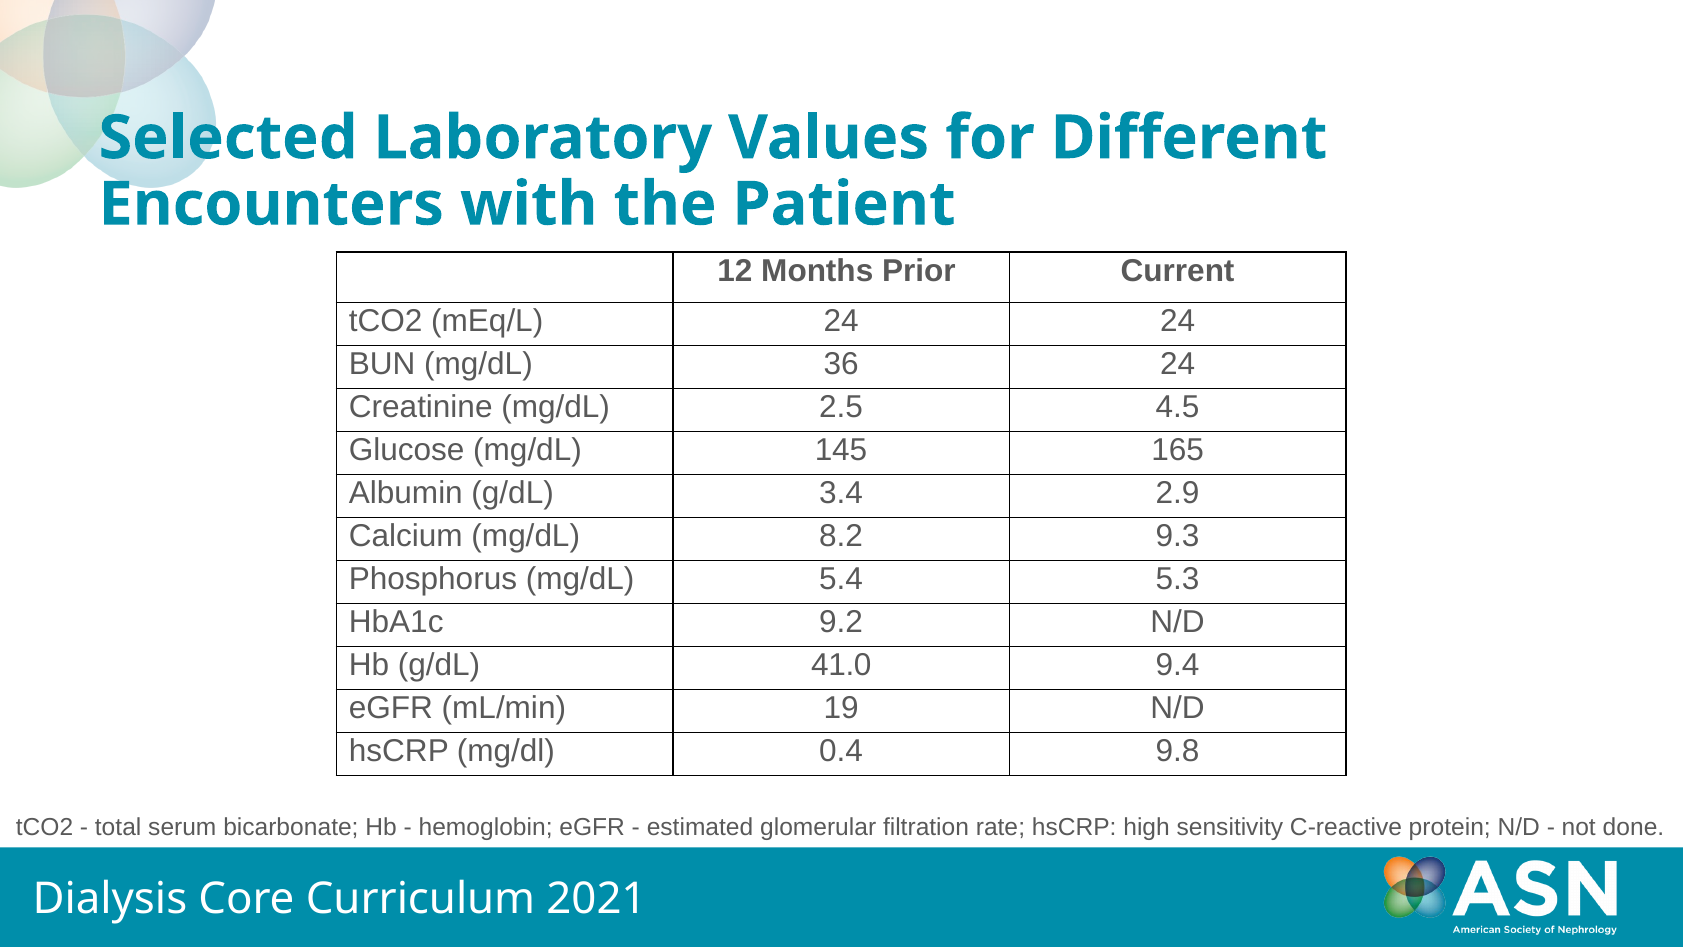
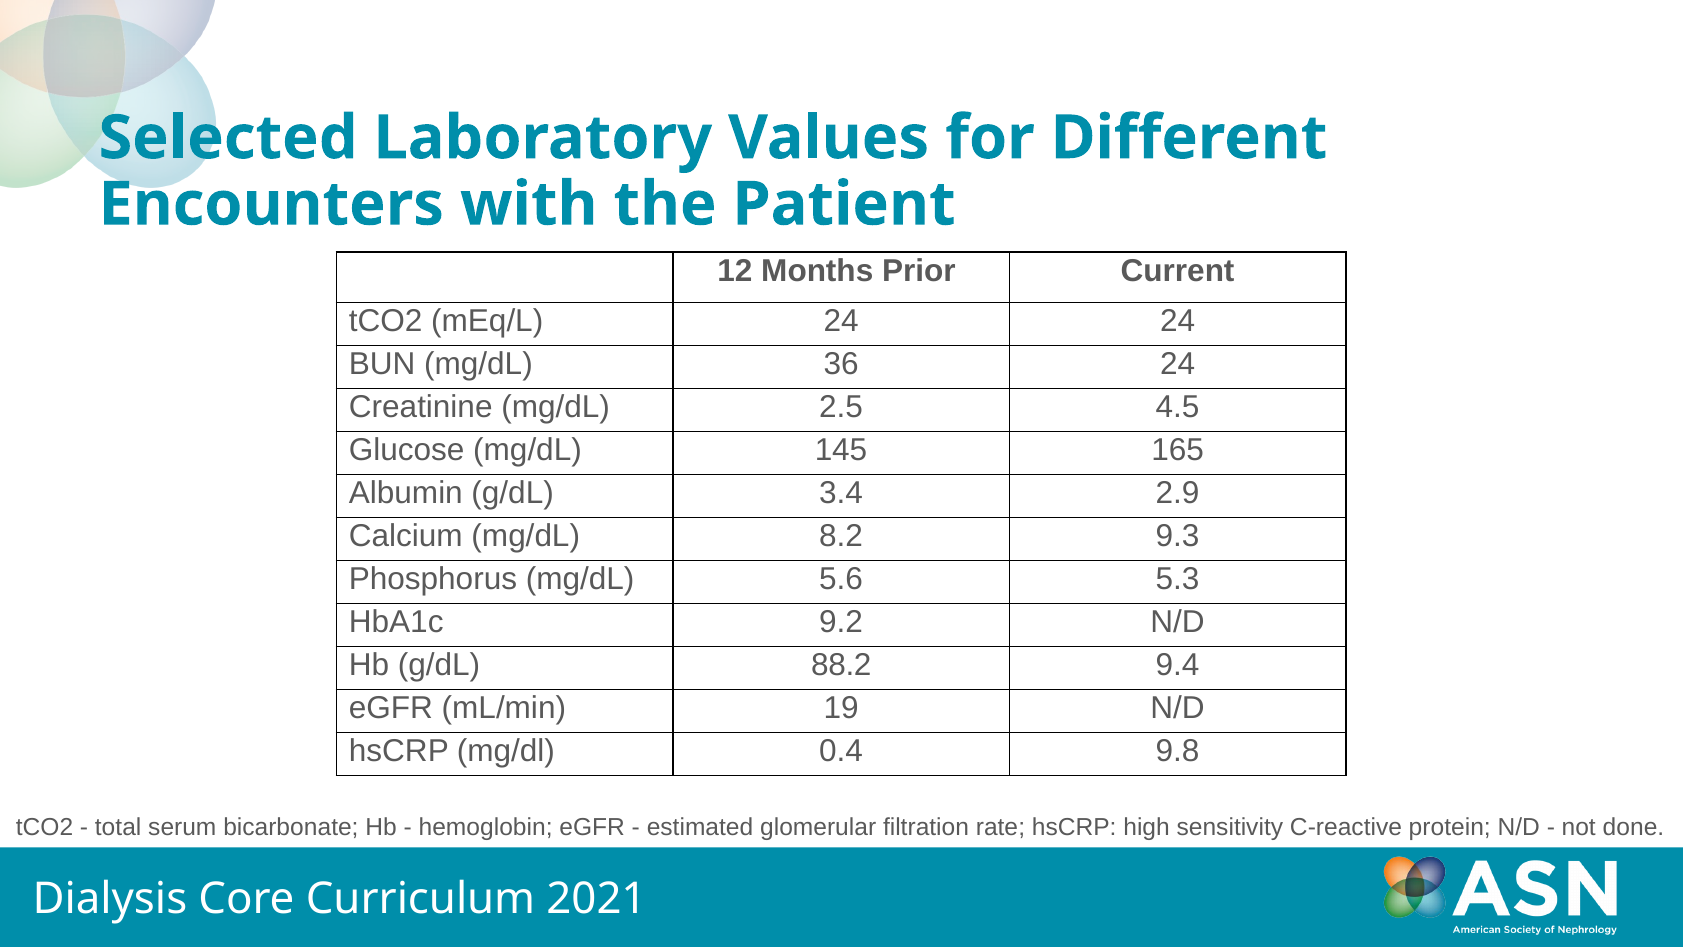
5.4: 5.4 -> 5.6 (841, 579)
41.0: 41.0 -> 88.2 (841, 665)
